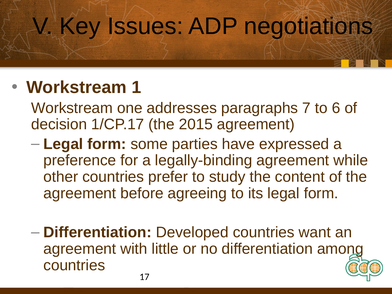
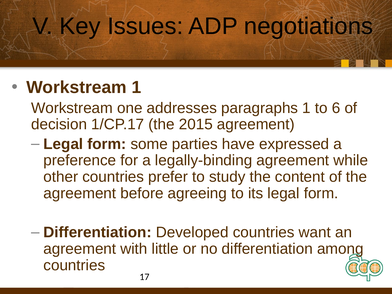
paragraphs 7: 7 -> 1 (306, 108)
